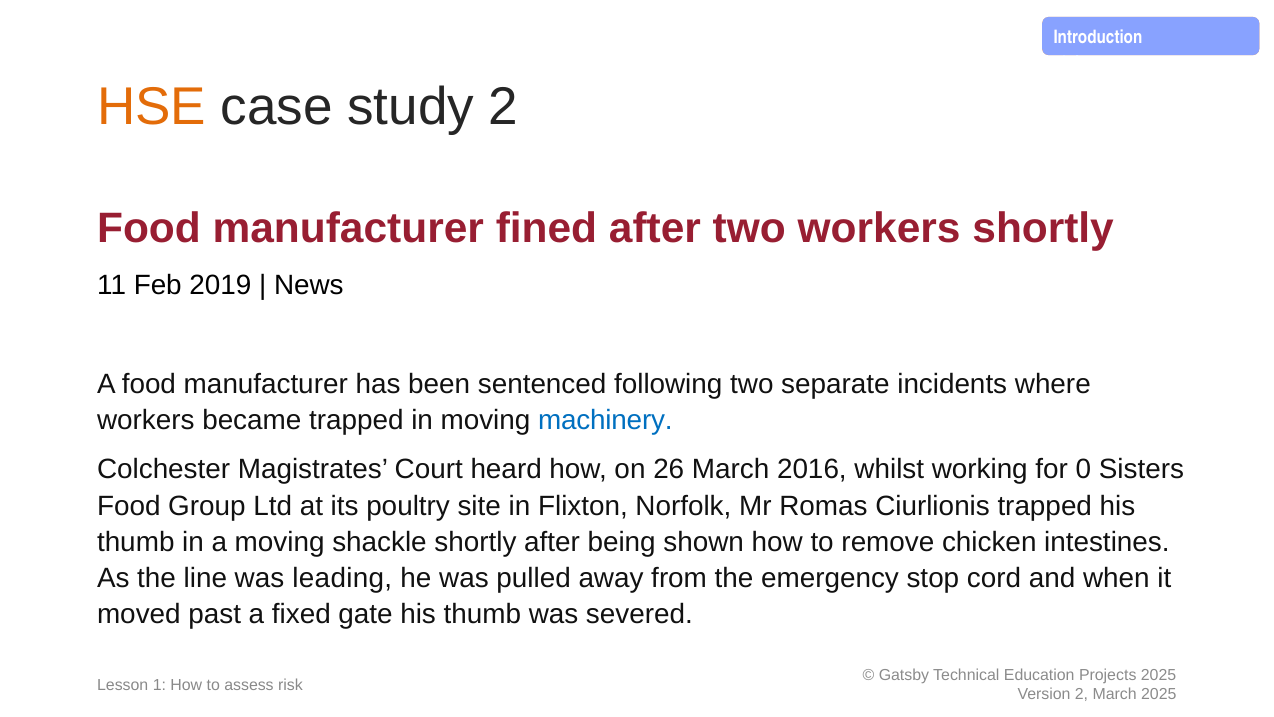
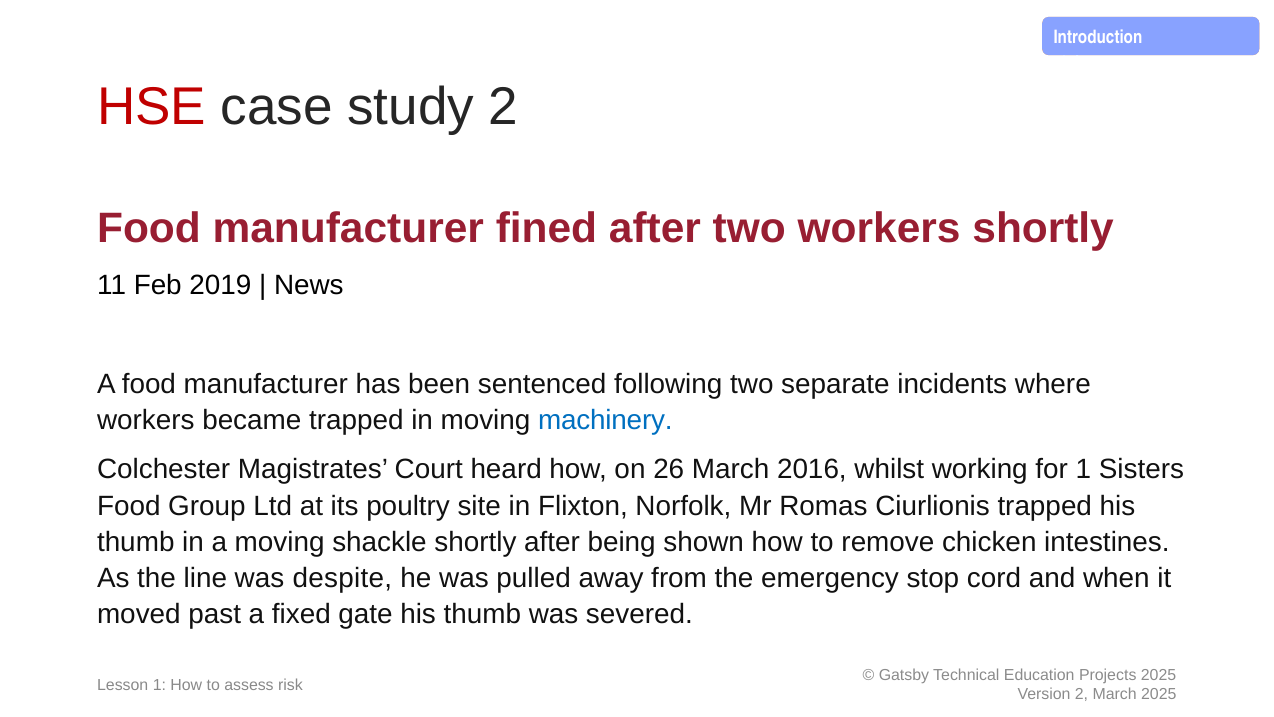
HSE colour: orange -> red (152, 107)
for 0: 0 -> 1 (1083, 469)
leading: leading -> despite (342, 578)
